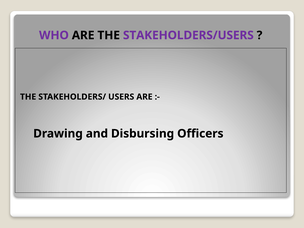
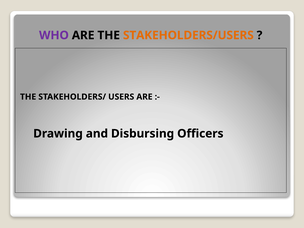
STAKEHOLDERS/USERS colour: purple -> orange (188, 35)
